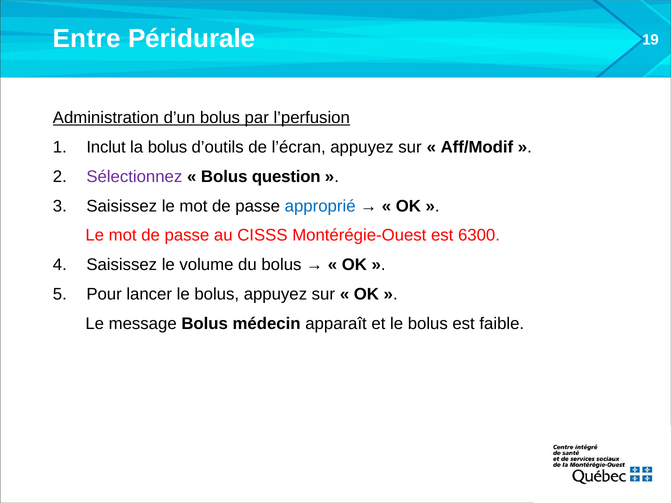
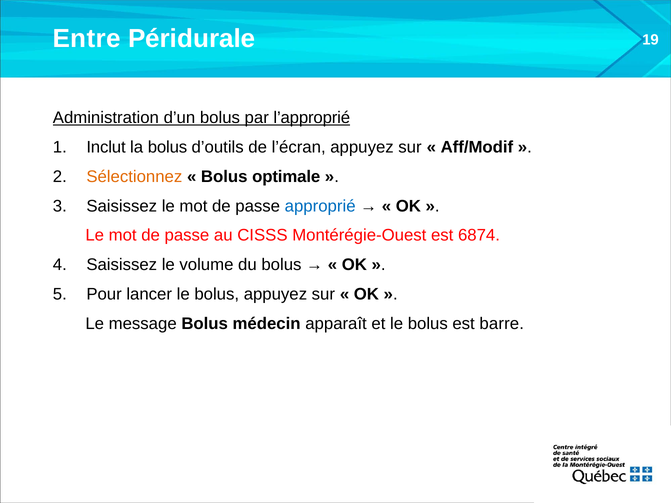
l’perfusion: l’perfusion -> l’approprié (312, 118)
Sélectionnez colour: purple -> orange (134, 177)
question: question -> optimale (286, 177)
6300: 6300 -> 6874 (479, 236)
faible: faible -> barre (502, 324)
